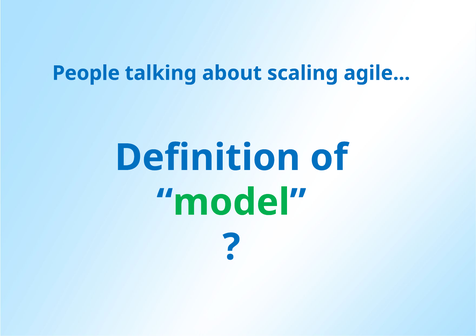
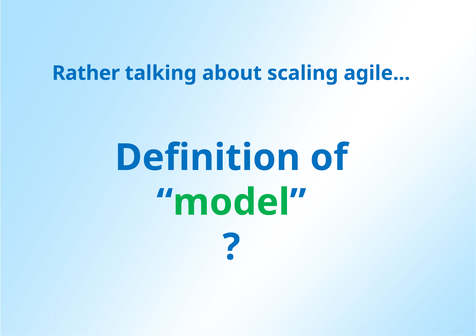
People: People -> Rather (86, 73)
